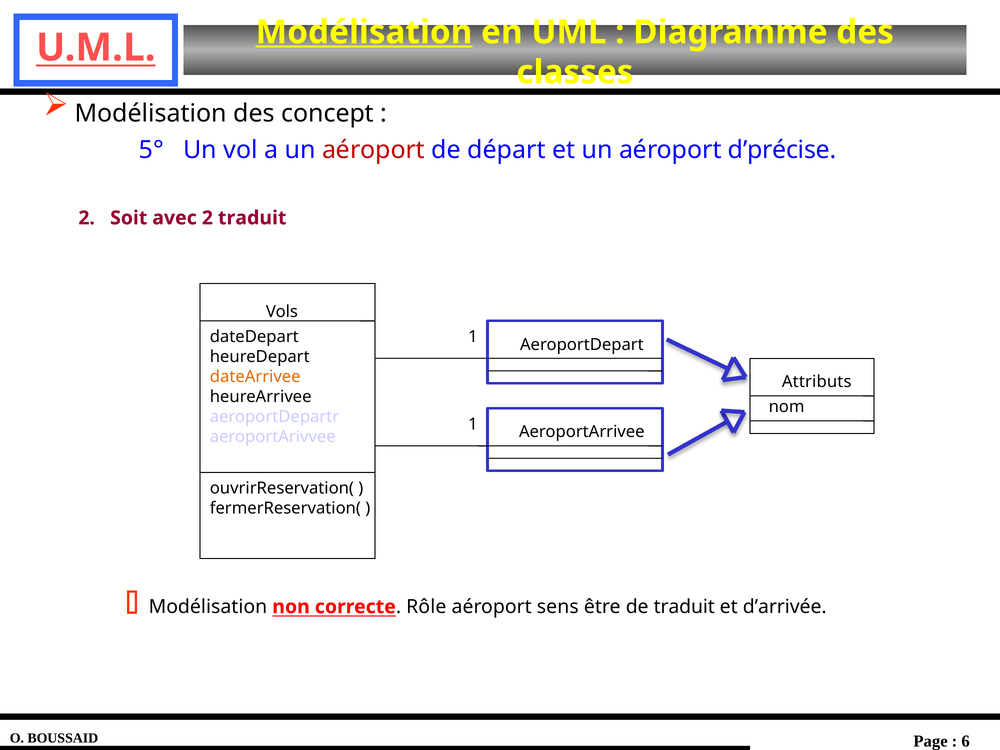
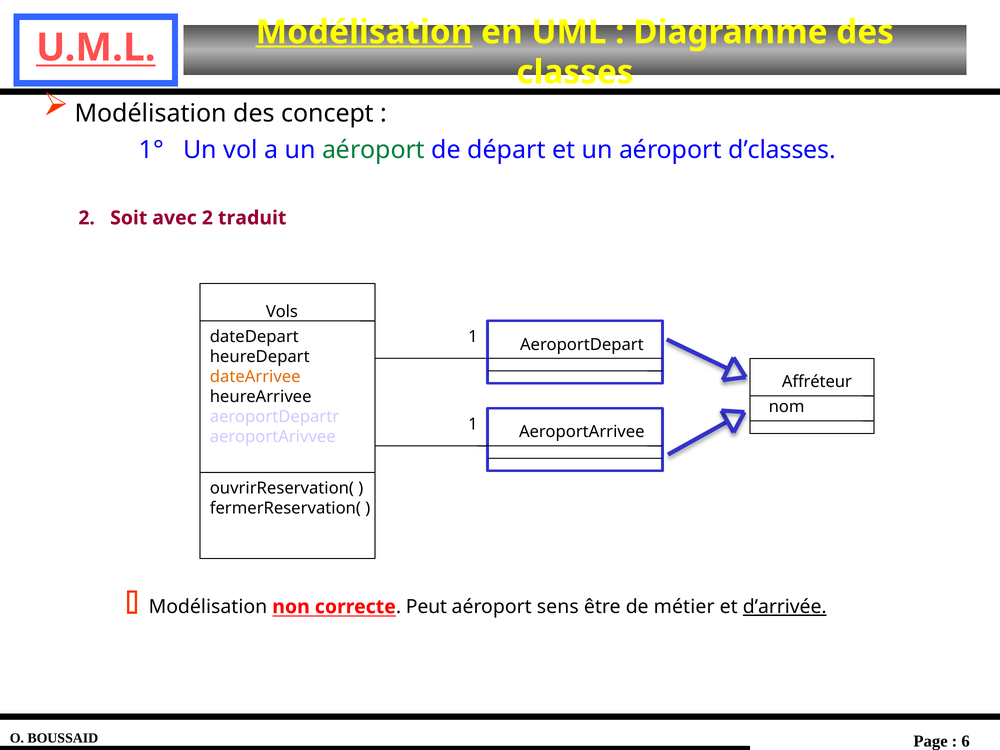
5°: 5° -> 1° (151, 150)
aéroport colour: red -> green (373, 150)
d’précise: d’précise -> d’classes (782, 150)
Attributs: Attributs -> Affréteur (817, 382)
Rôle: Rôle -> Peut (426, 607)
de traduit: traduit -> métier (684, 607)
d’arrivée underline: none -> present (785, 607)
